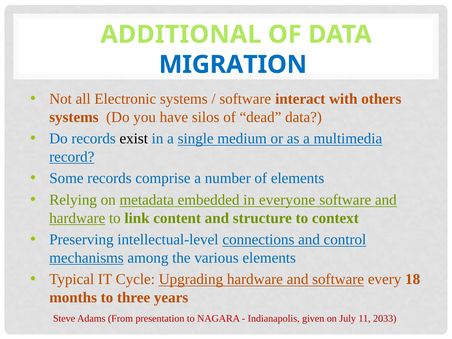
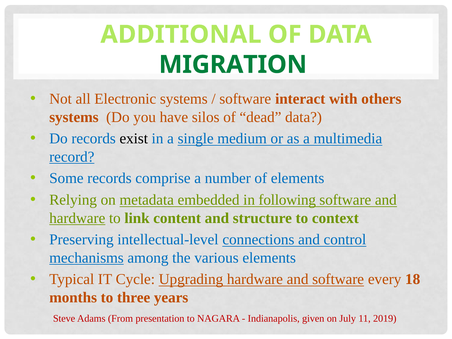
MIGRATION colour: blue -> green (233, 65)
everyone: everyone -> following (287, 200)
2033: 2033 -> 2019 (385, 319)
